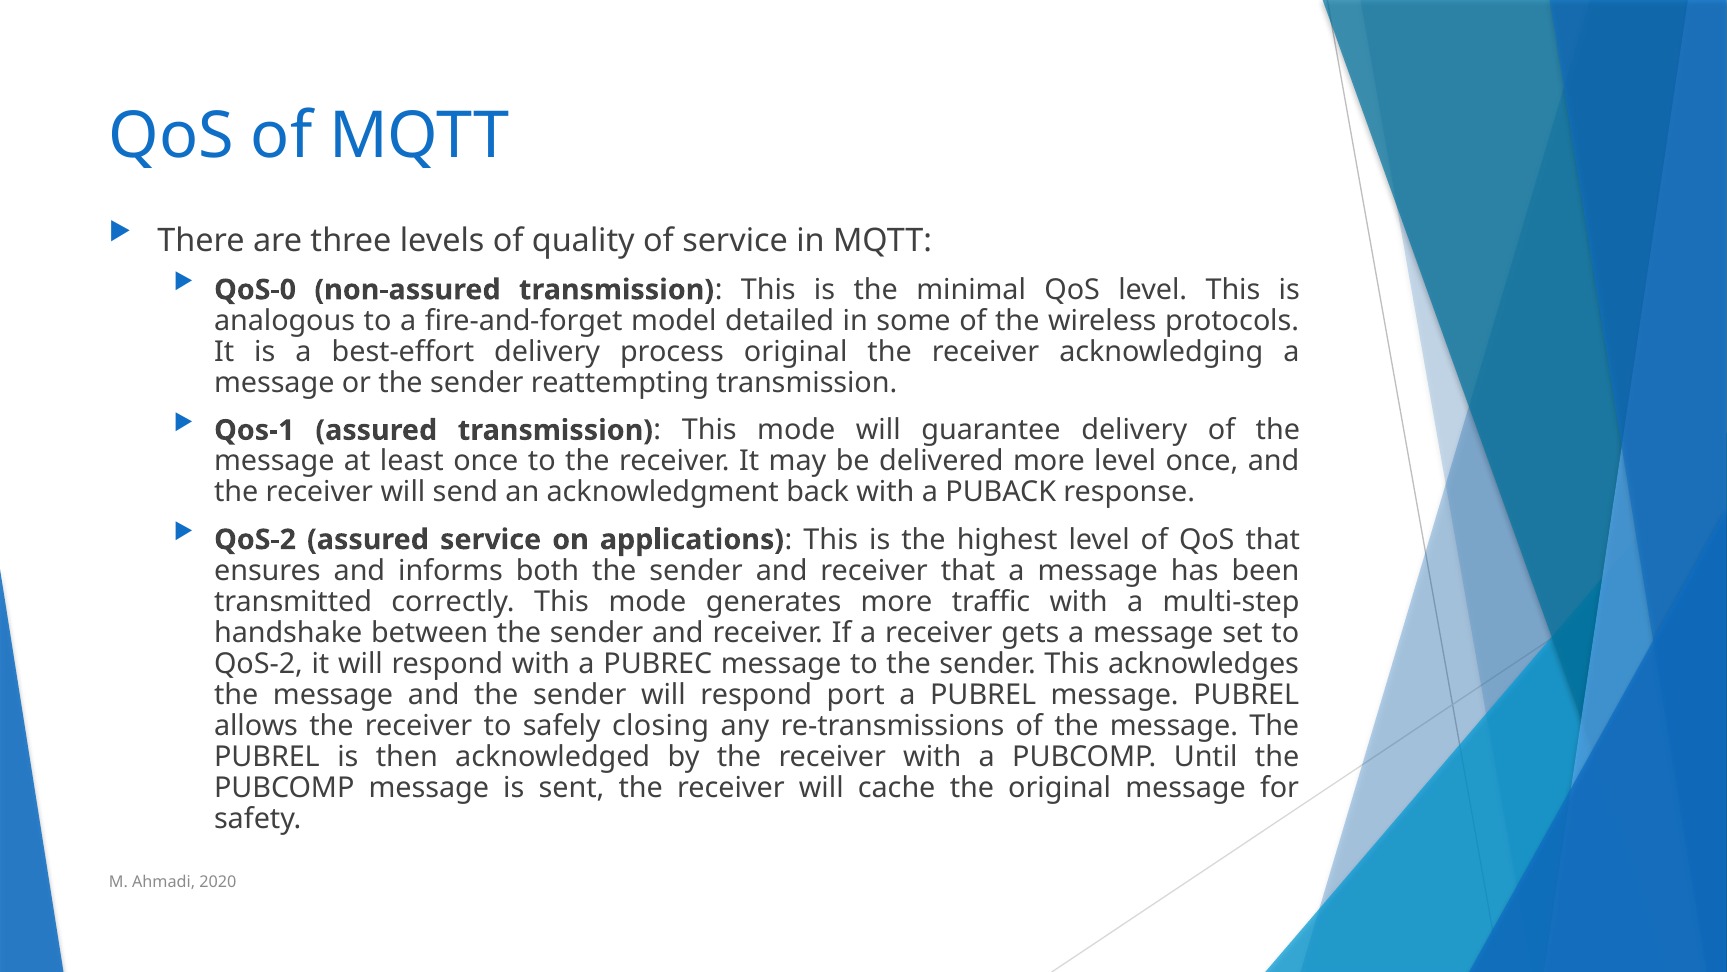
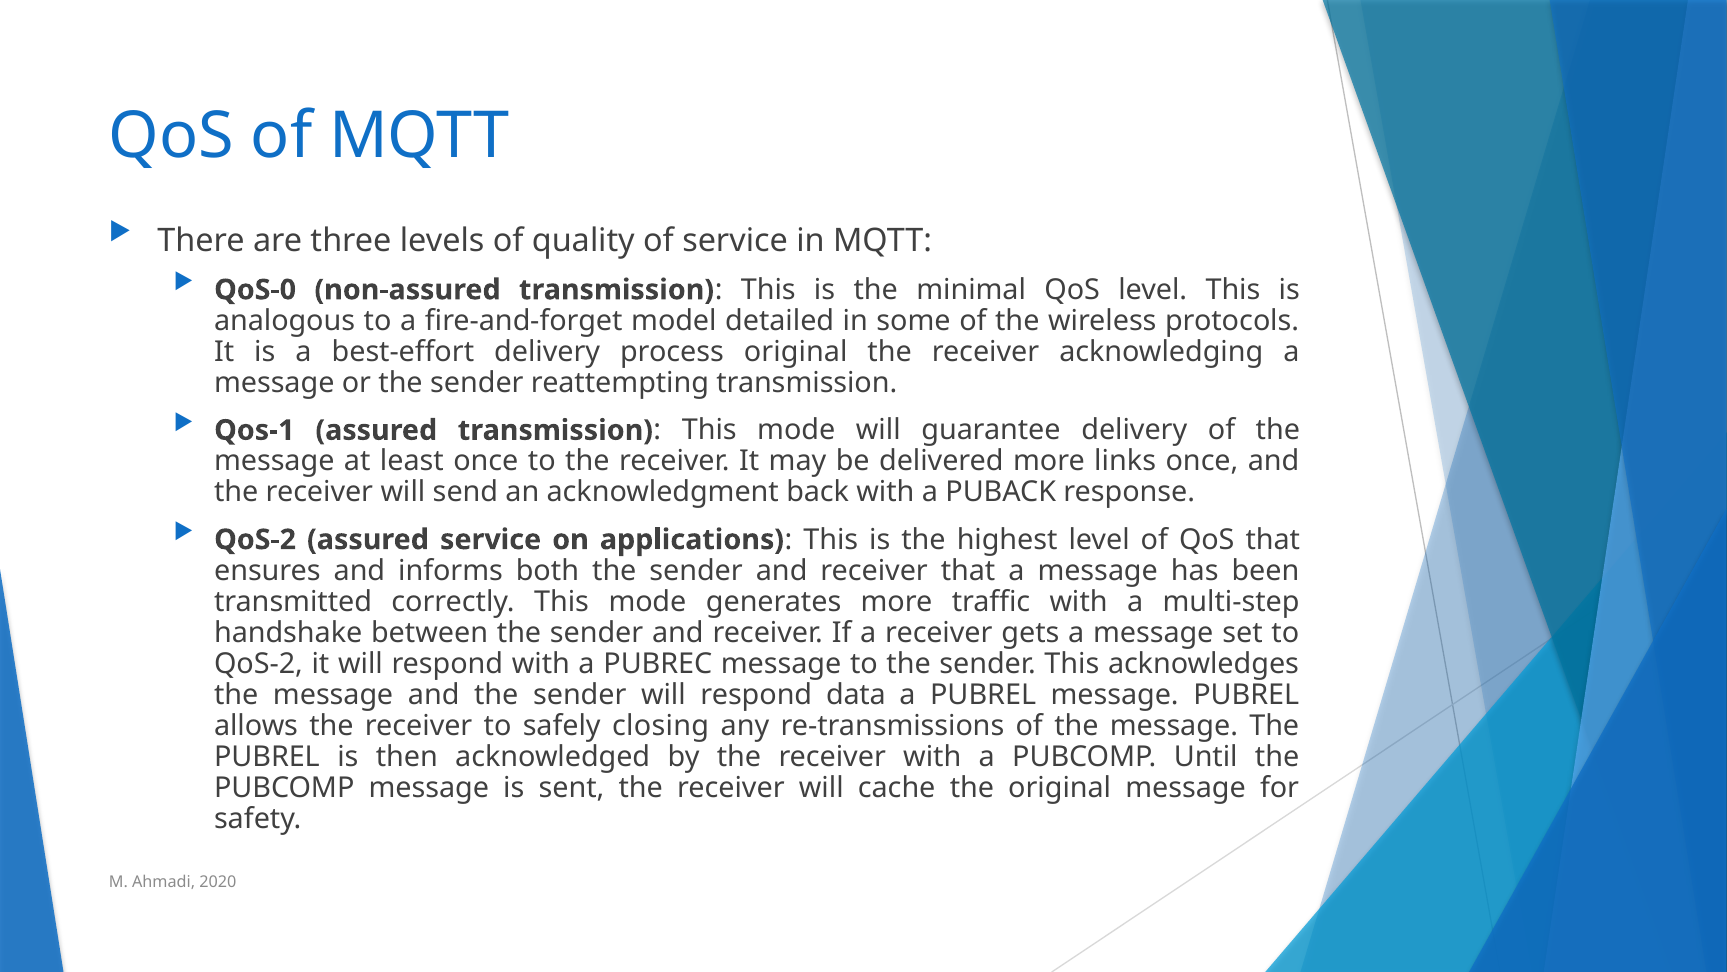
more level: level -> links (1125, 461)
port: port -> data (856, 695)
